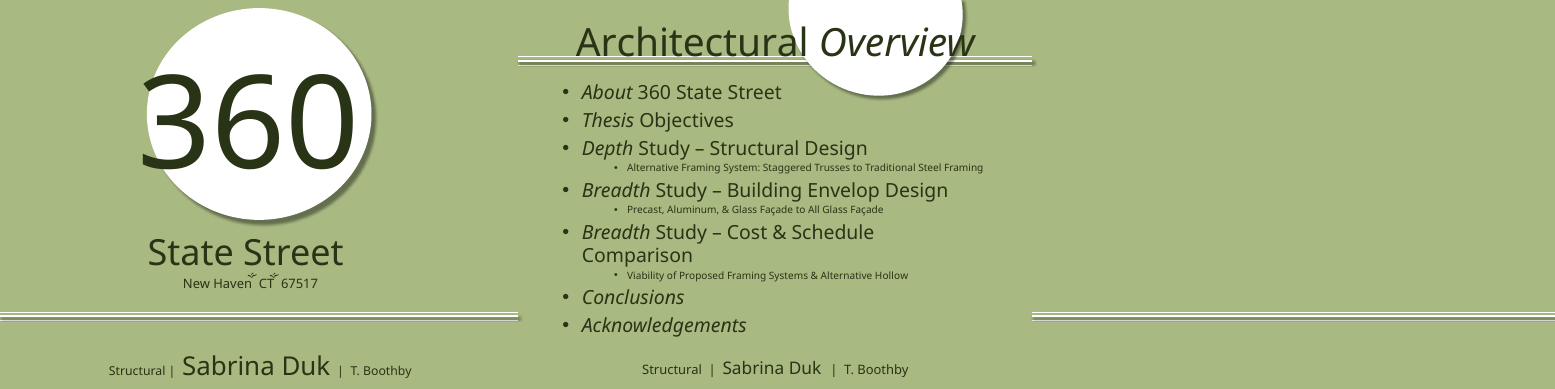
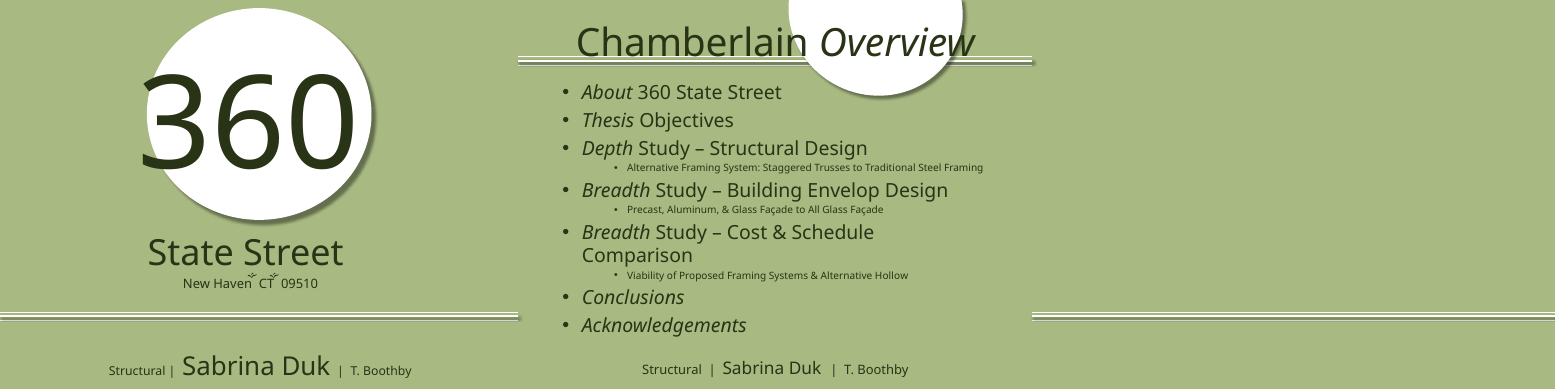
Architectural: Architectural -> Chamberlain (692, 44)
67517: 67517 -> 09510 (300, 284)
